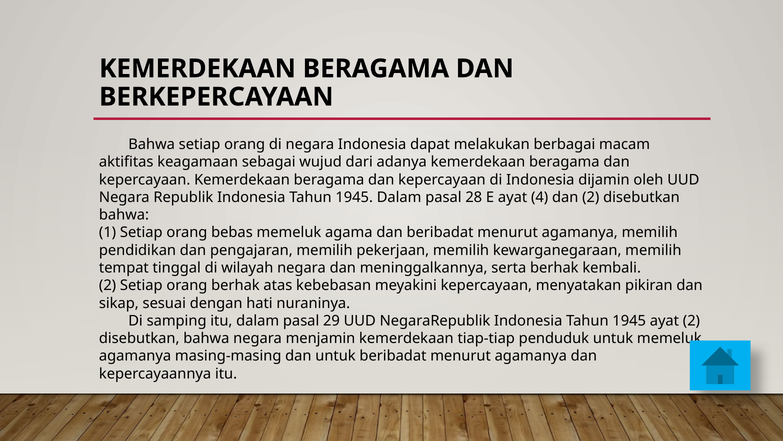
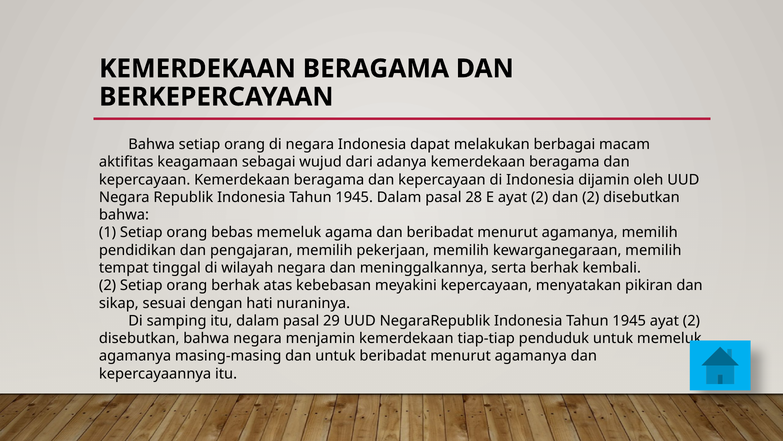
E ayat 4: 4 -> 2 (540, 197)
